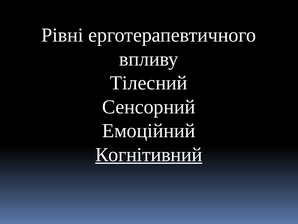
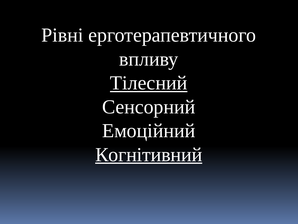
Тілесний underline: none -> present (149, 83)
